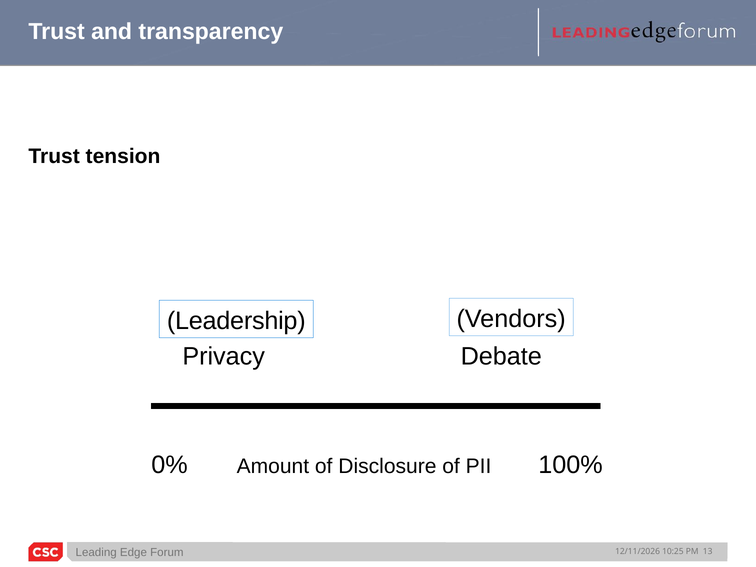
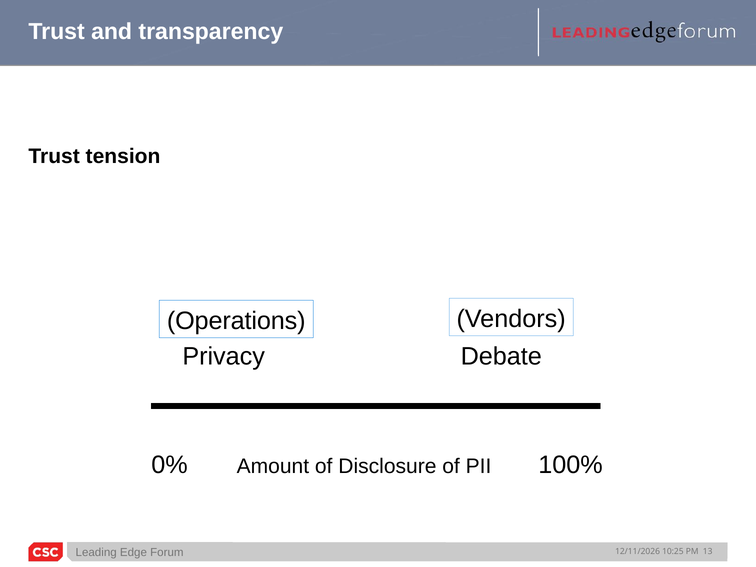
Leadership: Leadership -> Operations (236, 321)
